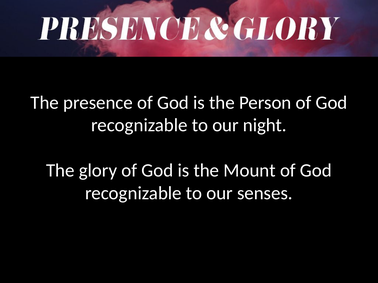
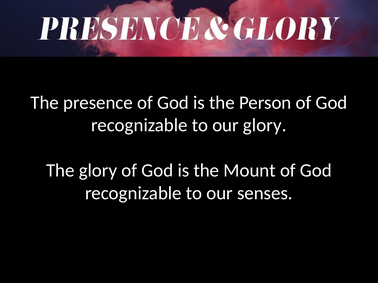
our night: night -> glory (265, 125)
